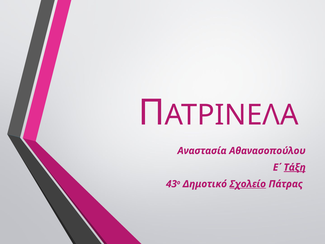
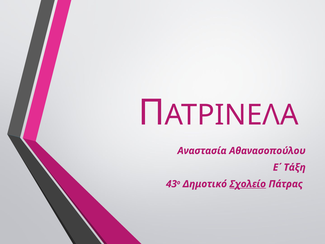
Τάξη underline: present -> none (295, 167)
